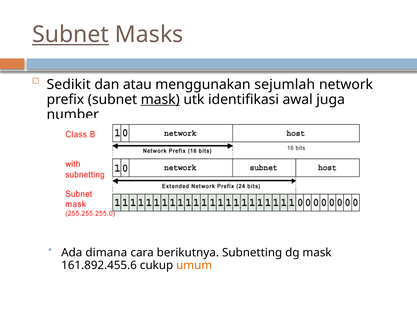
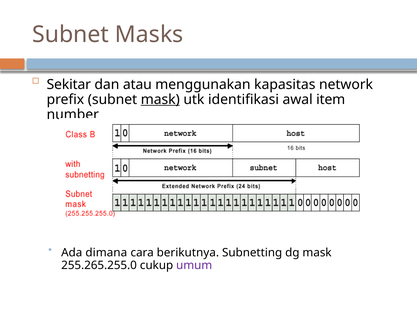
Subnet underline: present -> none (71, 35)
Sedikit: Sedikit -> Sekitar (69, 84)
sejumlah: sejumlah -> kapasitas (285, 84)
juga: juga -> item (331, 99)
161.892.455.6: 161.892.455.6 -> 255.265.255.0 (99, 265)
umum colour: orange -> purple (194, 265)
